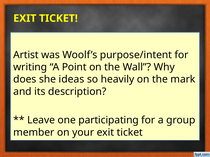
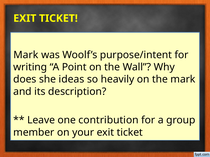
Artist: Artist -> Mark (26, 55)
participating: participating -> contribution (109, 120)
